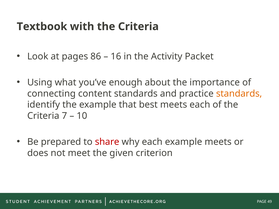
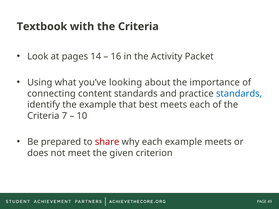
86: 86 -> 14 (96, 56)
enough: enough -> looking (126, 82)
standards colour: orange -> blue (239, 94)
